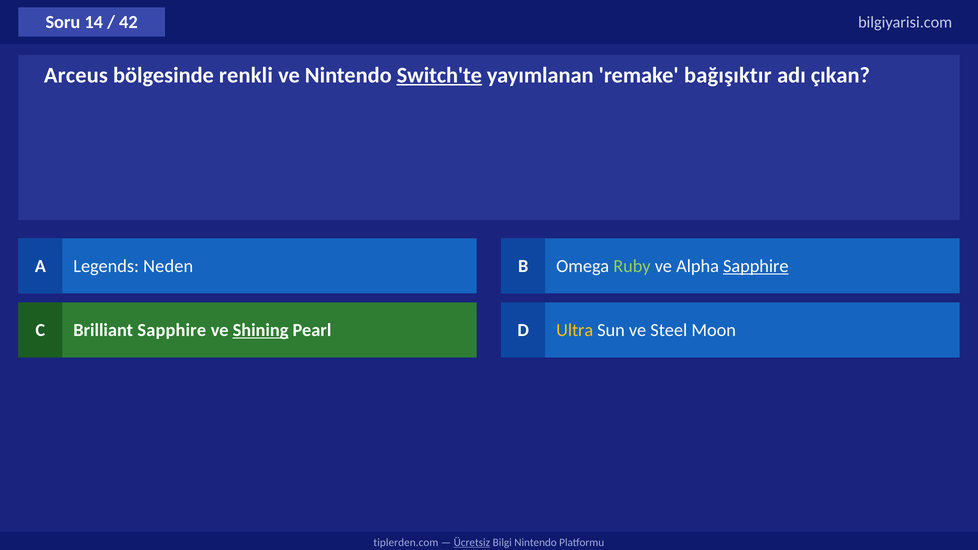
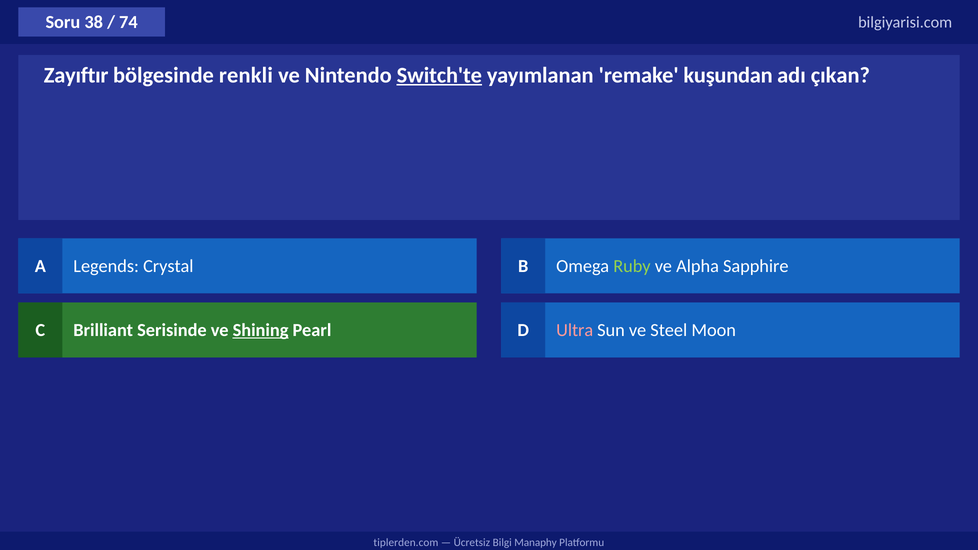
14: 14 -> 38 (94, 22)
42: 42 -> 74 (128, 22)
Arceus: Arceus -> Zayıftır (76, 75)
bağışıktır: bağışıktır -> kuşundan (728, 75)
Neden: Neden -> Crystal (168, 266)
Sapphire underline: present -> none (756, 266)
Brilliant Sapphire: Sapphire -> Serisinde (172, 330)
Ultra colour: yellow -> pink (575, 330)
Ücretsiz underline: present -> none (472, 542)
Bilgi Nintendo: Nintendo -> Manaphy (536, 542)
